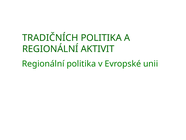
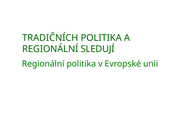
AKTIVIT: AKTIVIT -> SLEDUJÍ (98, 49)
